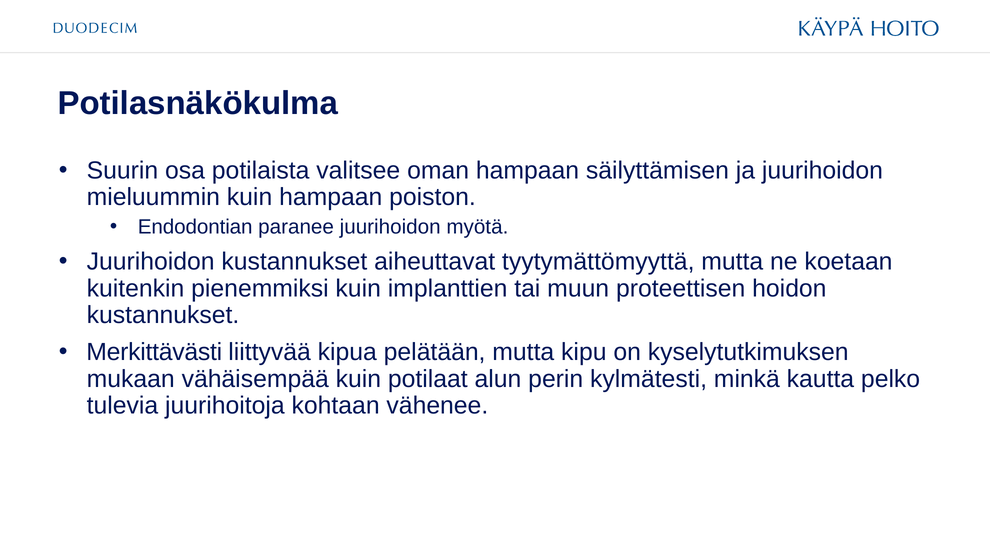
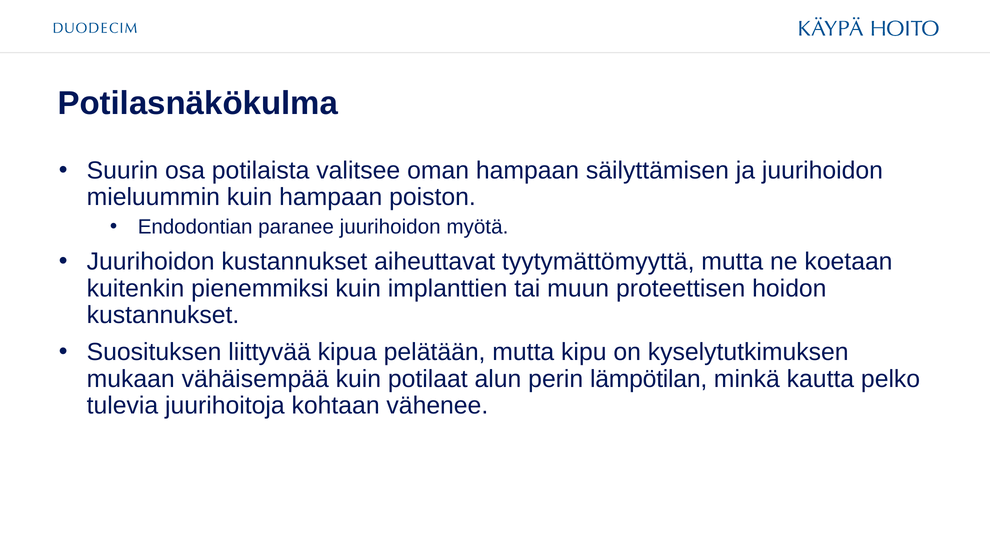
Merkittävästi: Merkittävästi -> Suosituksen (154, 352)
kylmätesti: kylmätesti -> lämpötilan (649, 379)
